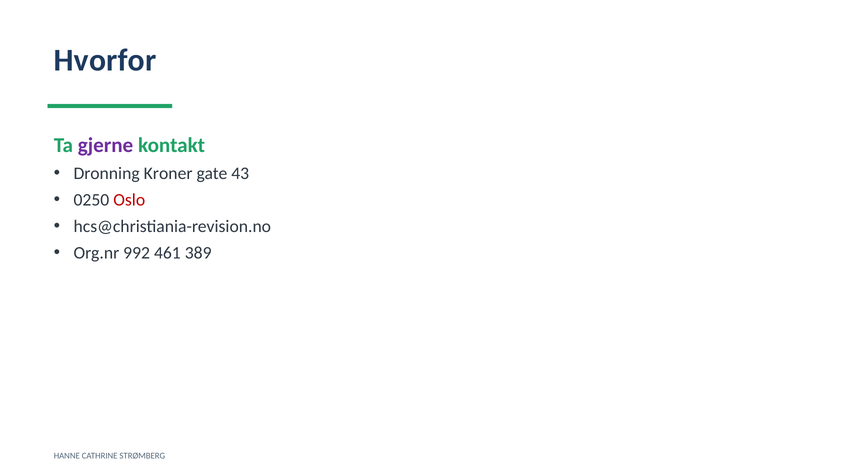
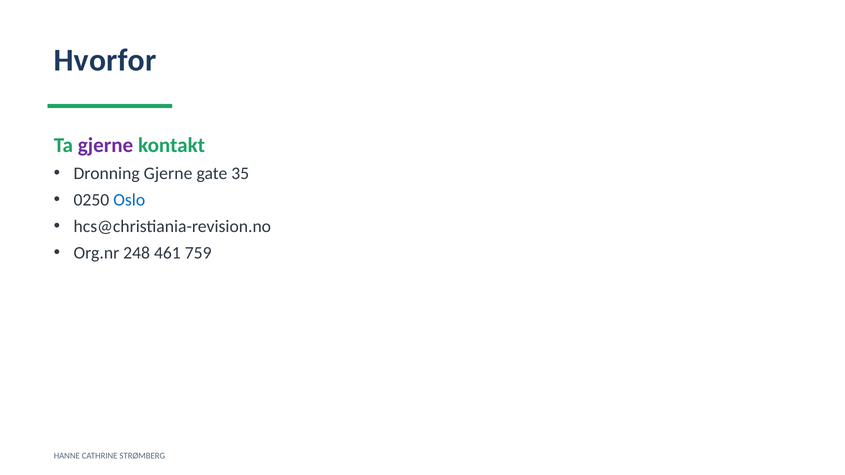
Dronning Kroner: Kroner -> Gjerne (168, 174)
43: 43 -> 35 (240, 174)
Oslo colour: red -> blue (129, 200)
992: 992 -> 248 (137, 253)
389: 389 -> 759 (198, 253)
